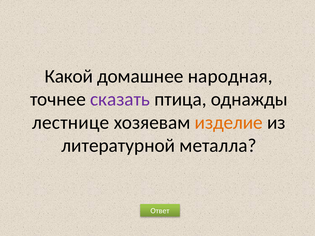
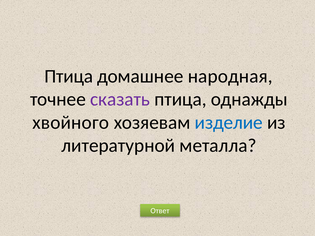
Какой: Какой -> Птица (69, 76)
лестнице: лестнице -> хвойного (71, 123)
изделие colour: orange -> blue (229, 123)
